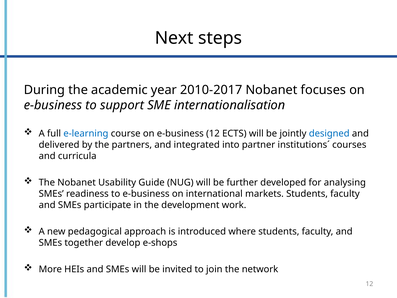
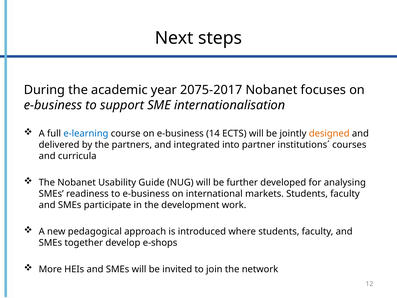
2010-2017: 2010-2017 -> 2075-2017 (211, 90)
e-business 12: 12 -> 14 (213, 133)
designed colour: blue -> orange (329, 133)
